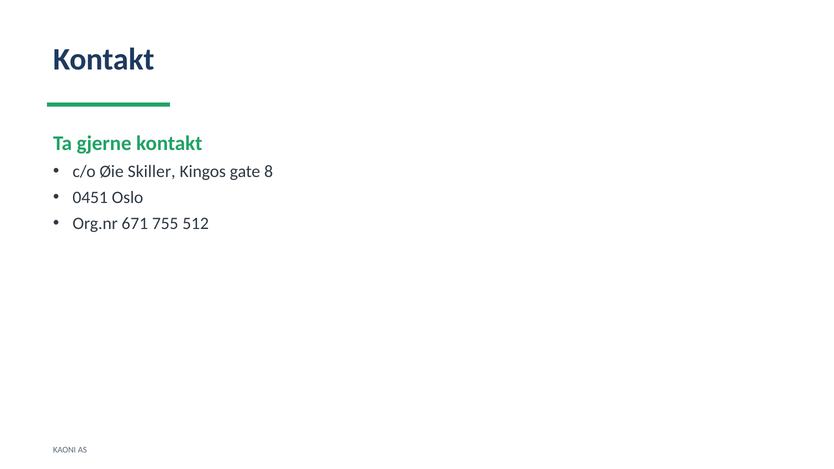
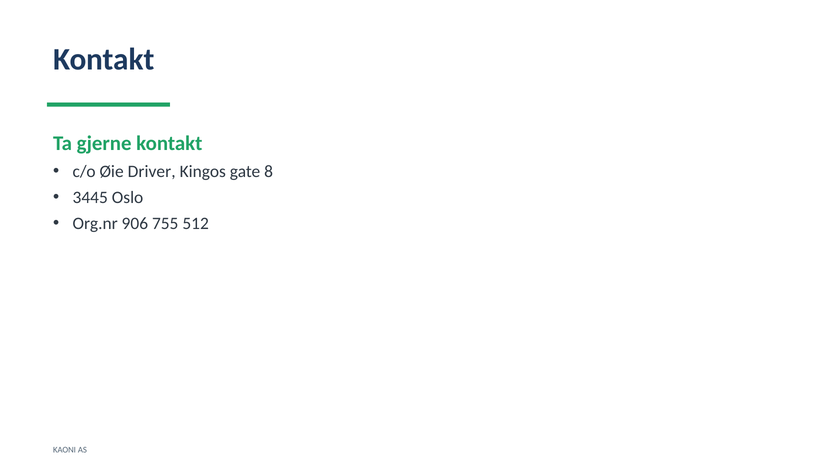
Skiller: Skiller -> Driver (152, 171)
0451: 0451 -> 3445 (90, 198)
671: 671 -> 906 (135, 224)
